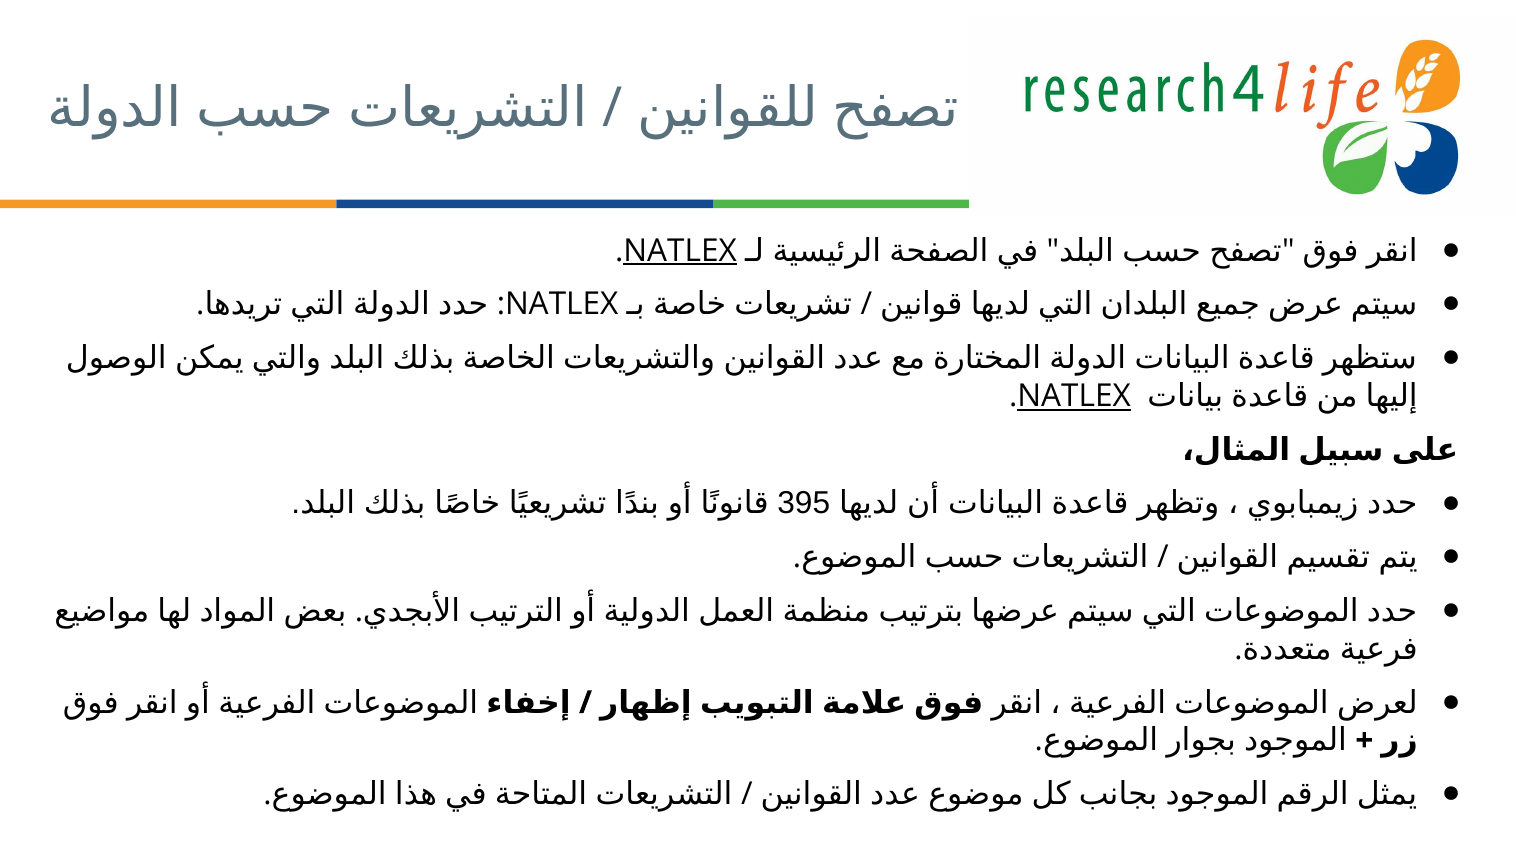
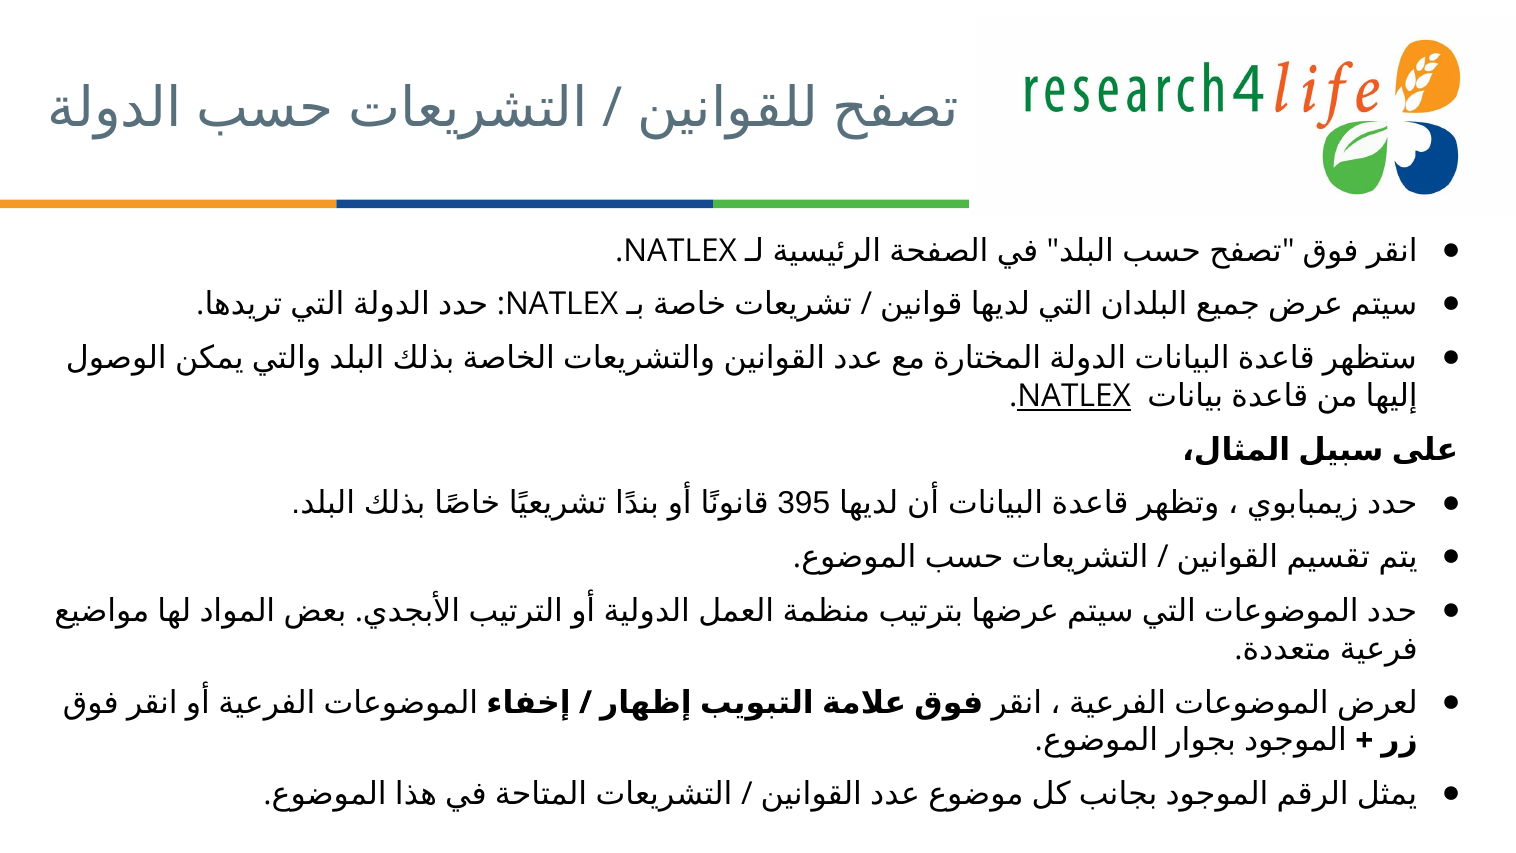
NATLEX underline: present -> none (680, 251)
